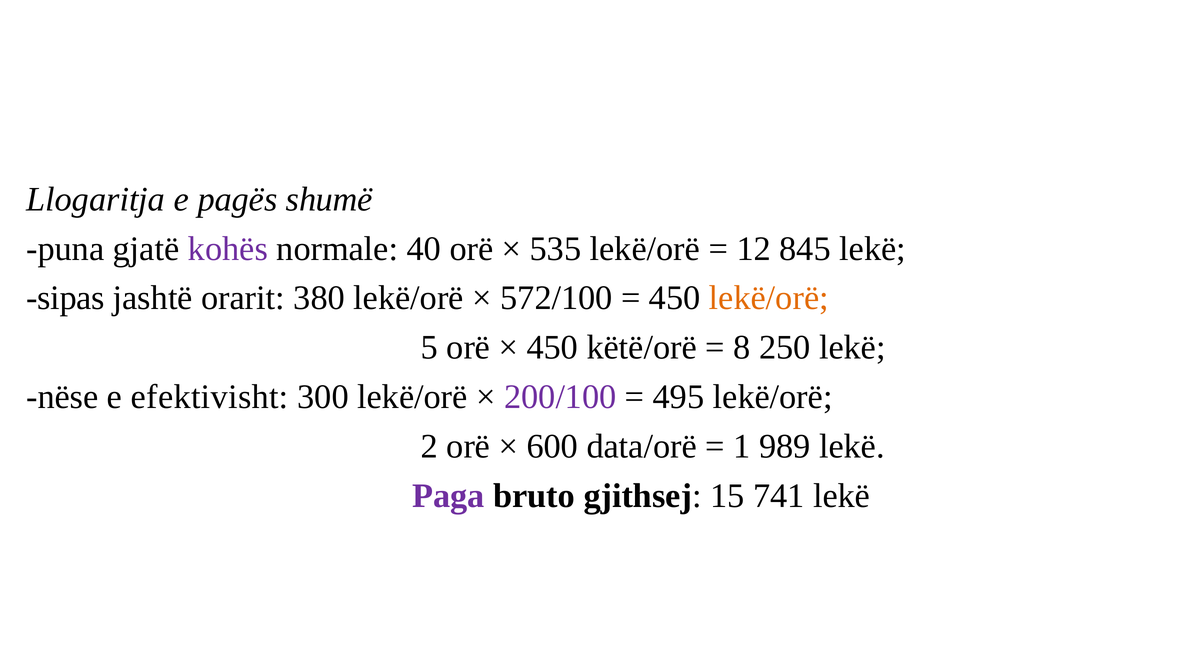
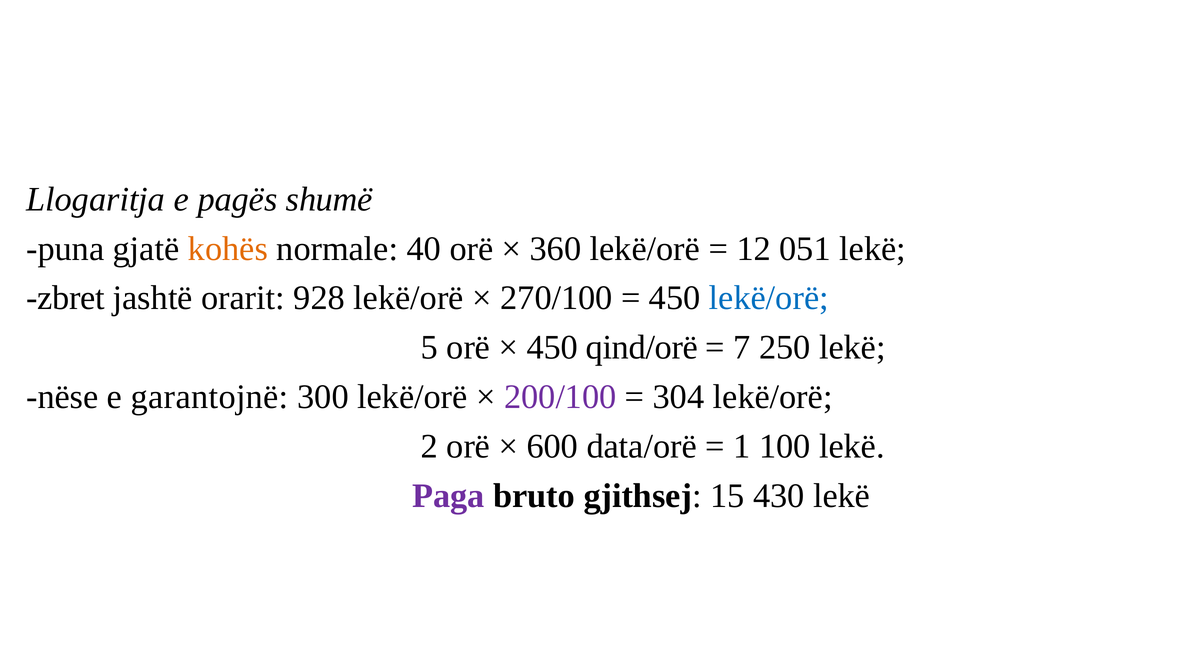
kohës colour: purple -> orange (228, 249)
535: 535 -> 360 (556, 249)
845: 845 -> 051 (805, 249)
sipas: sipas -> zbret (65, 298)
380: 380 -> 928 (319, 298)
572/100: 572/100 -> 270/100 (556, 298)
lekë/orë colour: orange -> blue (769, 298)
këtë/orë: këtë/orë -> qind/orë (642, 347)
8: 8 -> 7 (742, 347)
efektivisht: efektivisht -> garantojnë (210, 397)
495: 495 -> 304 (679, 397)
989: 989 -> 100 (785, 446)
741: 741 -> 430 (779, 496)
